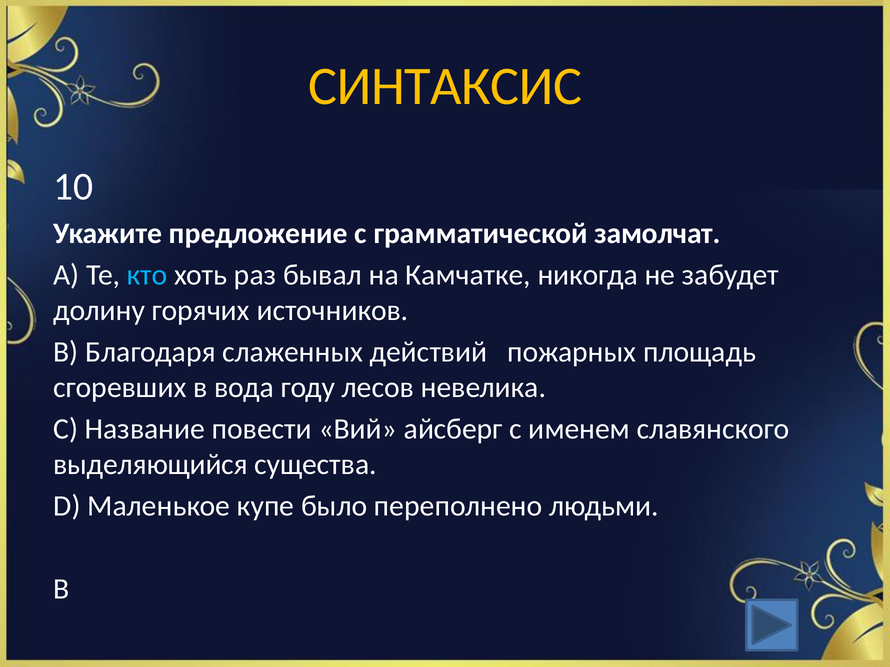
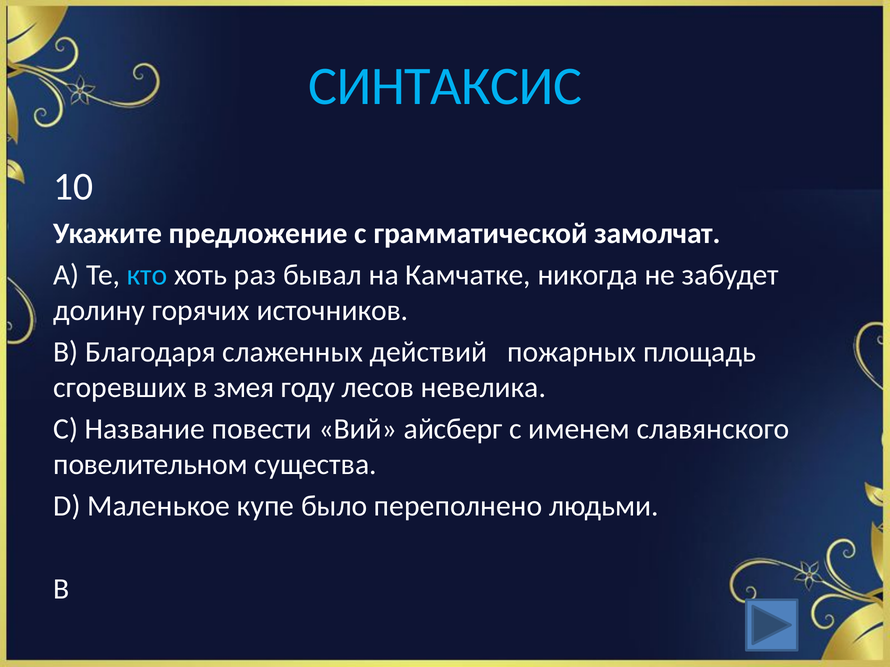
СИНТАКСИС colour: yellow -> light blue (445, 86)
вода: вода -> змея (244, 388)
выделяющийся: выделяющийся -> повелительном (151, 465)
